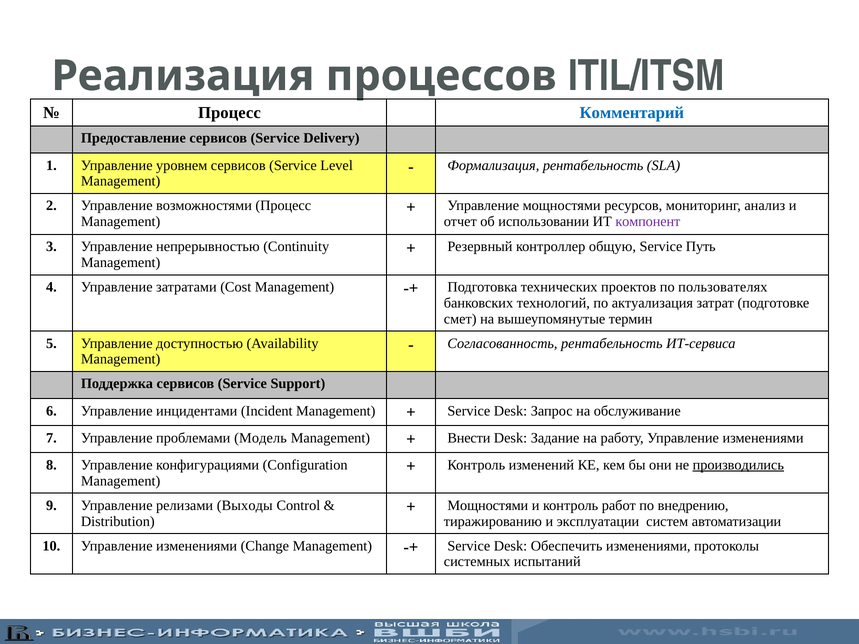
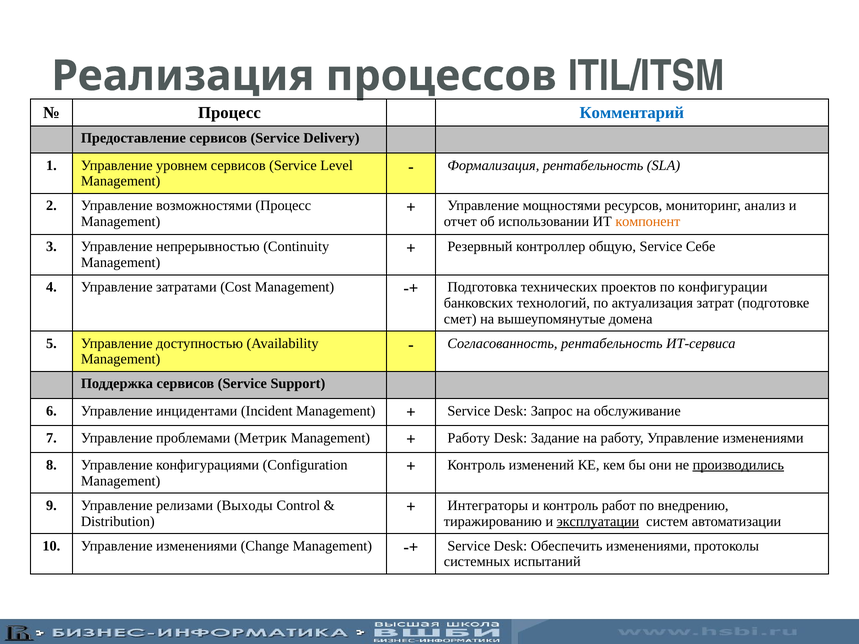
компонент colour: purple -> orange (648, 222)
Путь: Путь -> Себе (701, 247)
пользователях: пользователях -> конфигурации (723, 287)
термин: термин -> домена (631, 319)
Модель: Модель -> Метрик (261, 438)
Внести: Внести -> Работу (469, 438)
Мощностями: Мощностями -> Интеграторы (488, 506)
эксплуатации underline: none -> present (598, 522)
